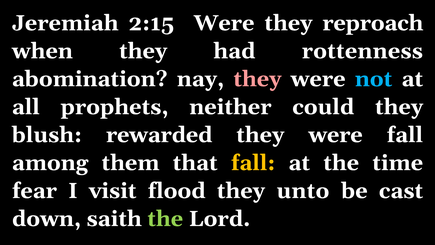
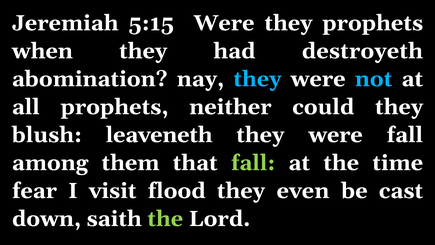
2:15: 2:15 -> 5:15 (151, 23)
they reproach: reproach -> prophets (373, 23)
rottenness: rottenness -> destroyeth (362, 51)
they colour: pink -> light blue (257, 79)
rewarded: rewarded -> leaveneth (159, 135)
fall colour: yellow -> light green (253, 163)
unto: unto -> even (303, 191)
